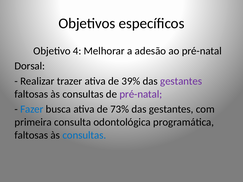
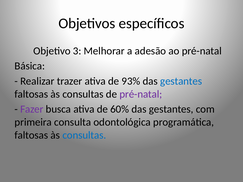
4: 4 -> 3 (77, 51)
Dorsal: Dorsal -> Básica (30, 66)
39%: 39% -> 93% (131, 81)
gestantes colour: purple -> blue (181, 81)
Fazer colour: blue -> purple (32, 109)
73%: 73% -> 60% (120, 109)
